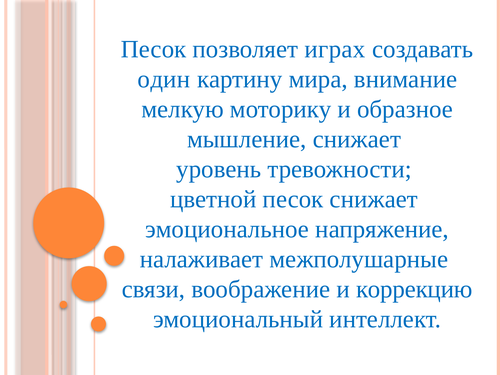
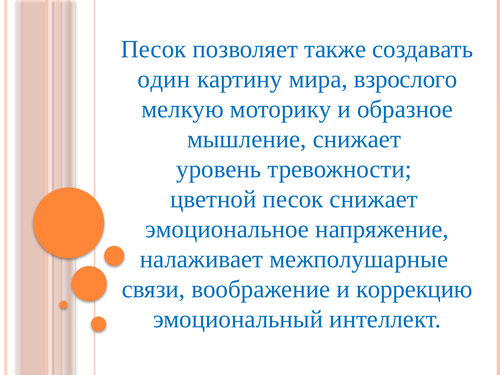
играх: играх -> также (335, 49)
внимание: внимание -> взрослого (406, 79)
